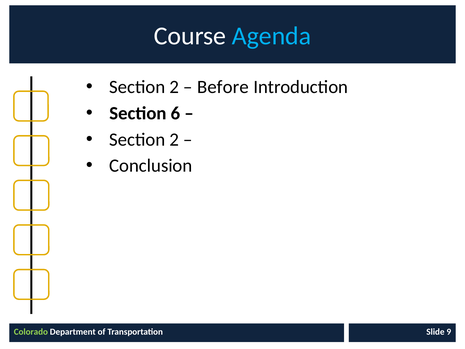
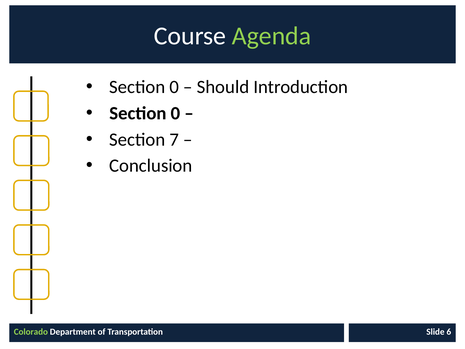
Agenda colour: light blue -> light green (272, 36)
2: 2 -> 0 (174, 87)
Before: Before -> Should (223, 87)
6: 6 -> 0 (175, 113)
2: 2 -> 7 (174, 139)
9: 9 -> 6 (449, 332)
